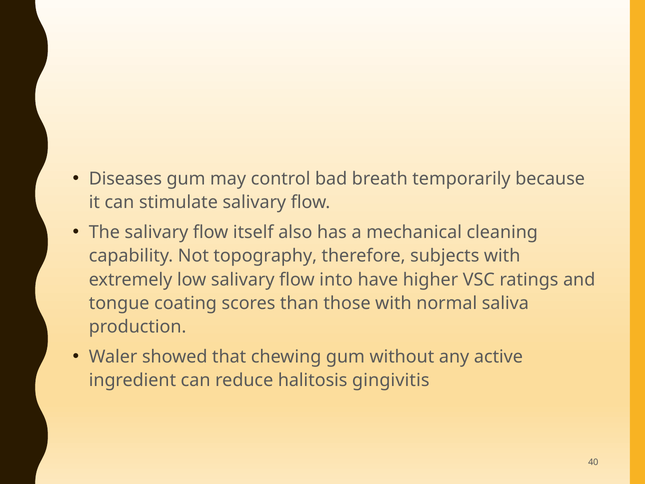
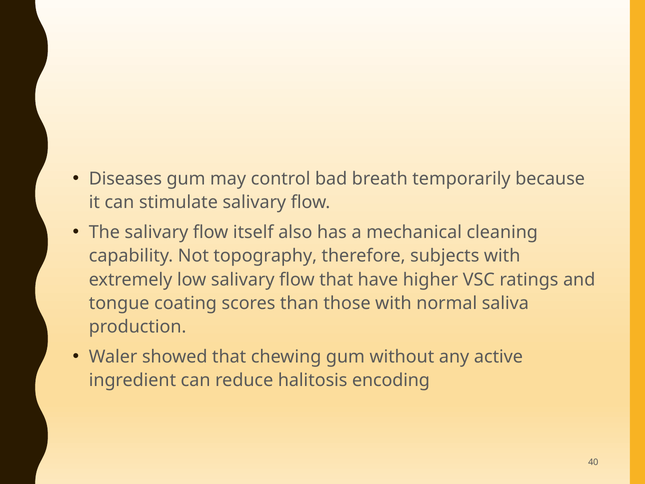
flow into: into -> that (336, 279)
gingivitis: gingivitis -> encoding (391, 380)
